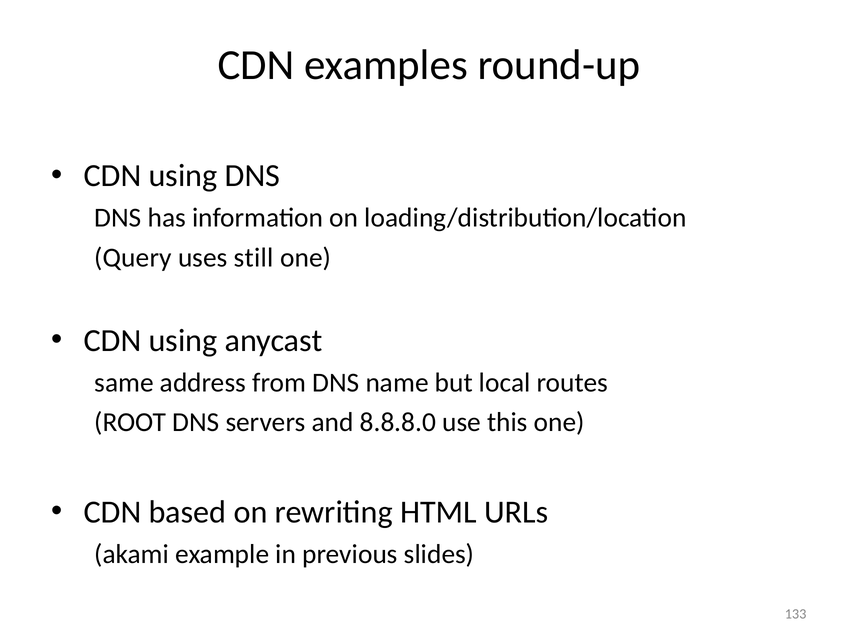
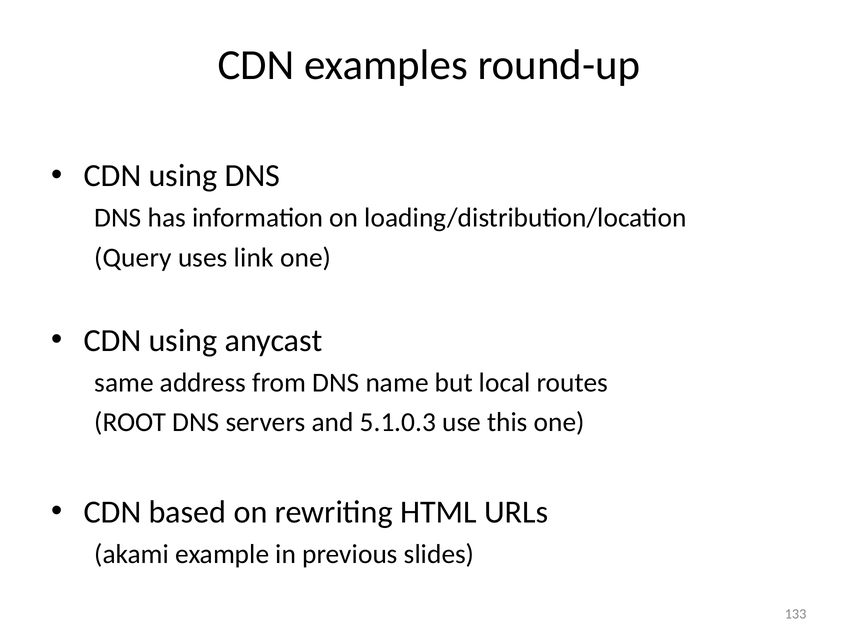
still: still -> link (254, 258)
8.8.8.0: 8.8.8.0 -> 5.1.0.3 (398, 423)
